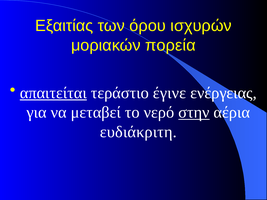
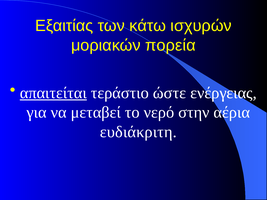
όρου: όρου -> κάτω (148, 26)
έγινε: έγινε -> ώστε (170, 93)
στην underline: present -> none (194, 113)
